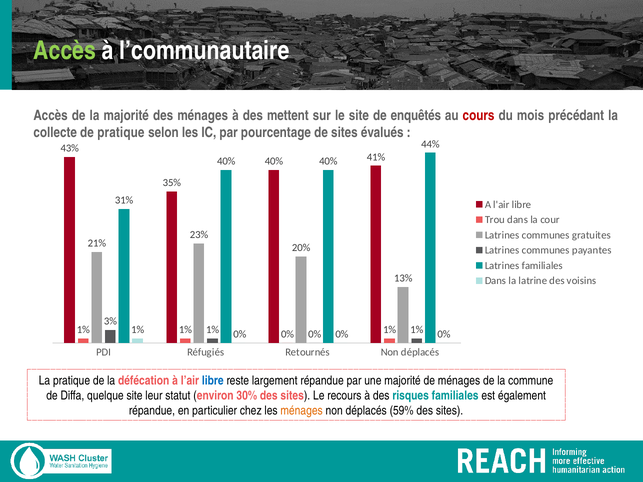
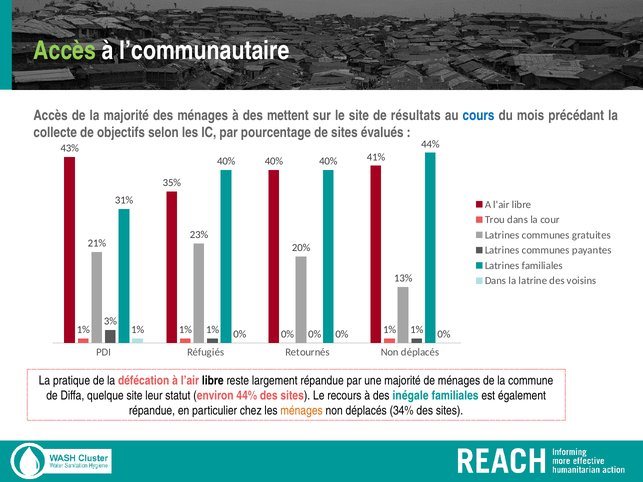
enquêtés: enquêtés -> résultats (416, 116)
cours colour: red -> blue (479, 116)
de pratique: pratique -> objectifs (121, 133)
libre colour: blue -> black (213, 381)
environ 30%: 30% -> 44% (247, 396)
risques: risques -> inégale (411, 396)
59%: 59% -> 34% (402, 411)
